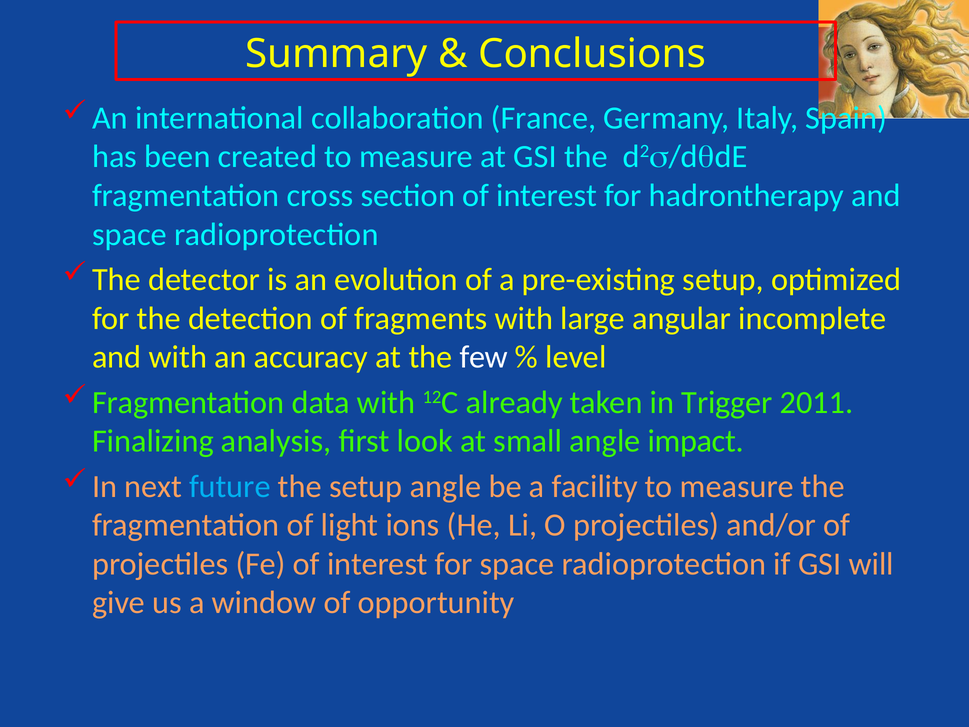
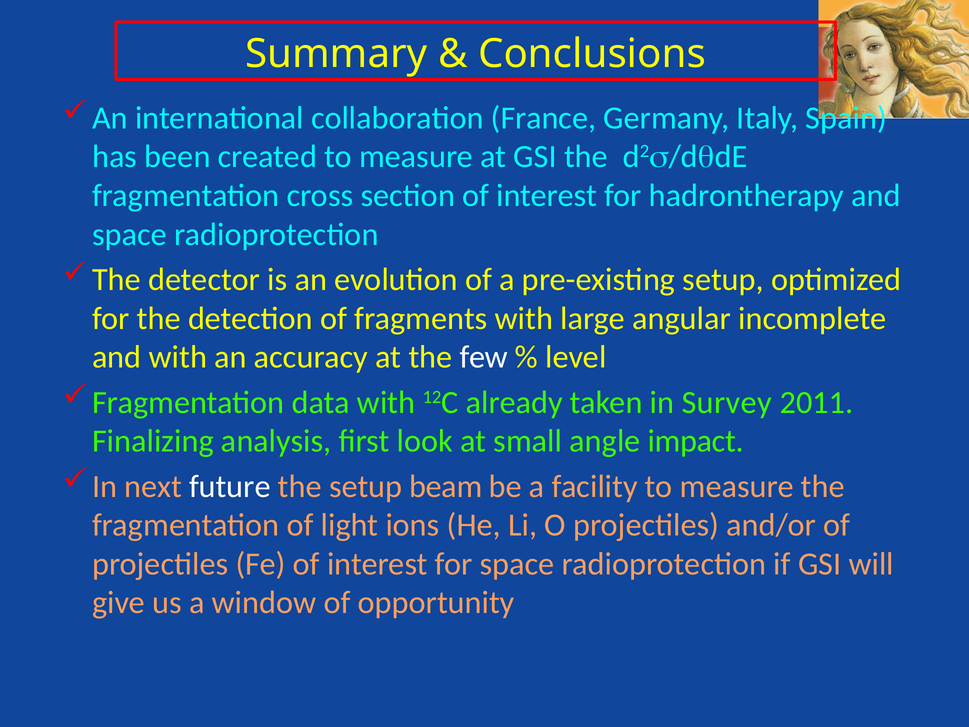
Trigger: Trigger -> Survey (727, 402)
future colour: light blue -> white (230, 486)
setup angle: angle -> beam (446, 486)
